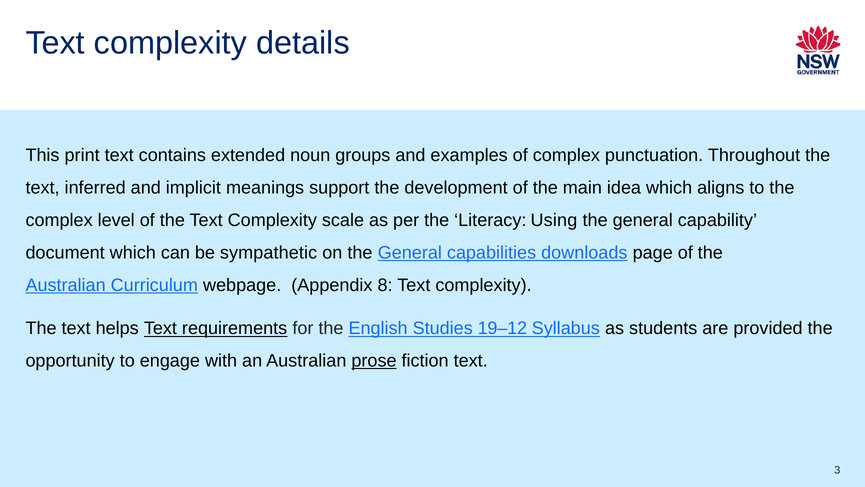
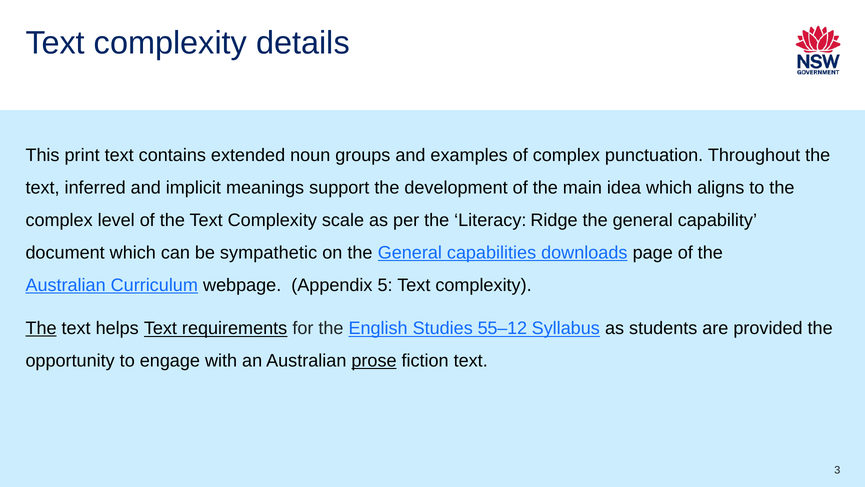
Using: Using -> Ridge (554, 220)
8: 8 -> 5 (385, 285)
The underline: none -> present (41, 328)
19–12: 19–12 -> 55–12 (502, 328)
